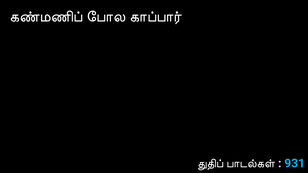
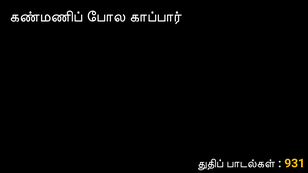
931 colour: light blue -> yellow (295, 164)
